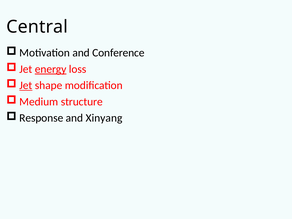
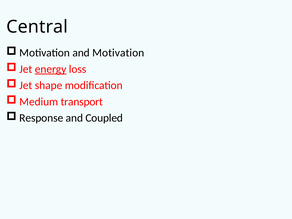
and Conference: Conference -> Motivation (118, 53)
Jet underline: present -> none (26, 85)
structure: structure -> transport (82, 102)
Xinyang: Xinyang -> Coupled (104, 118)
